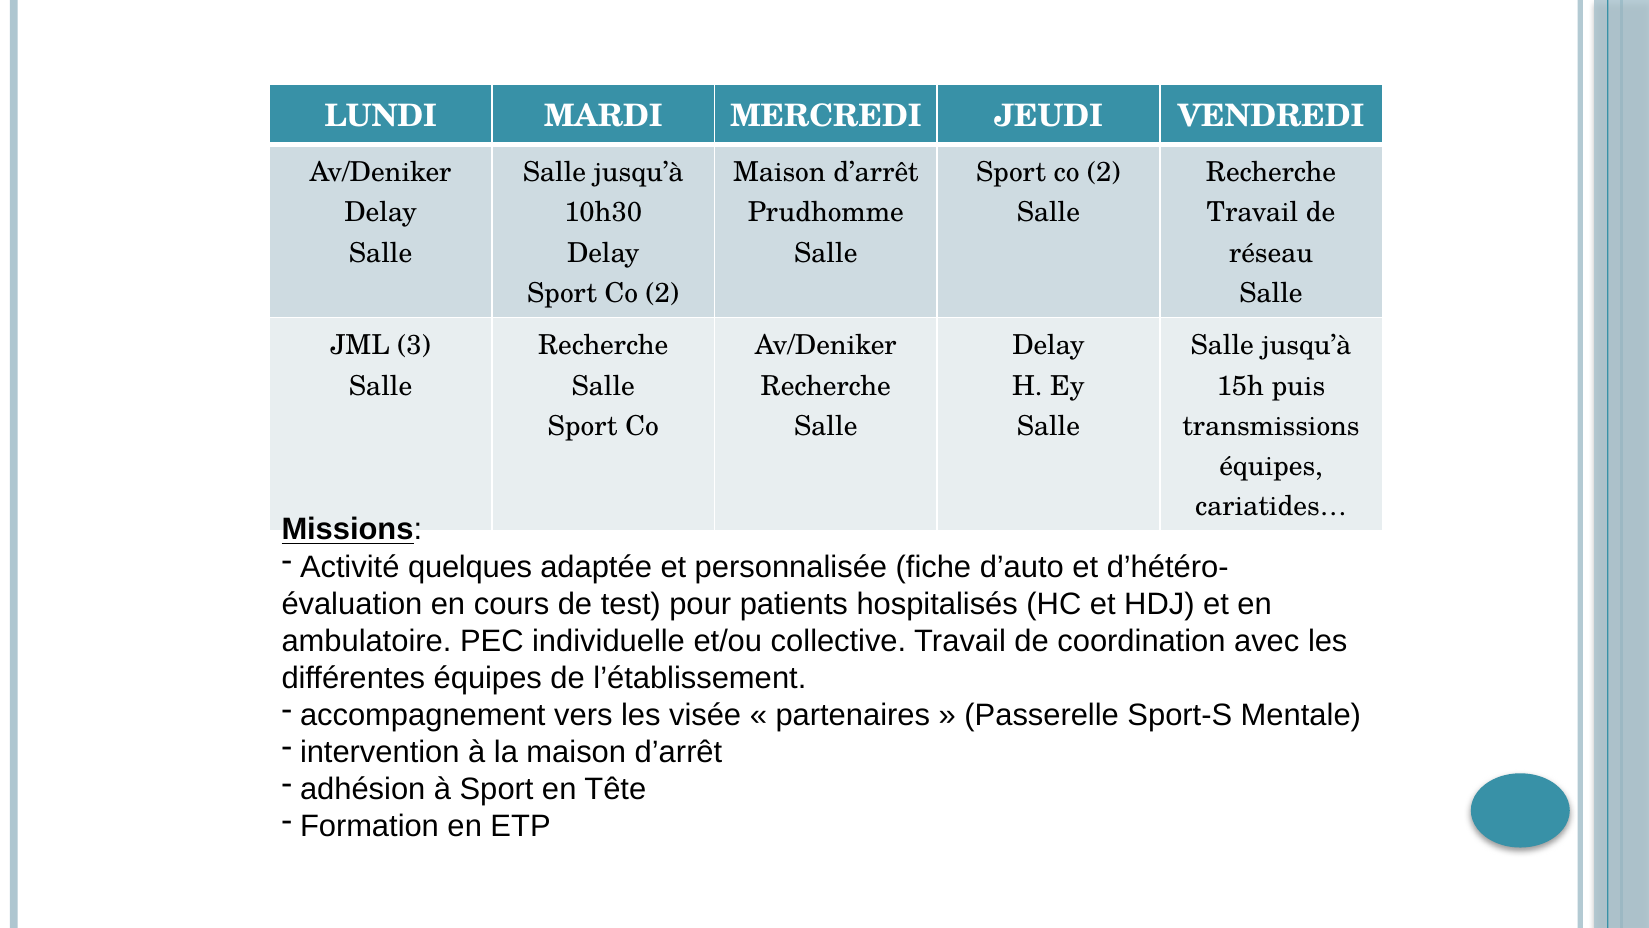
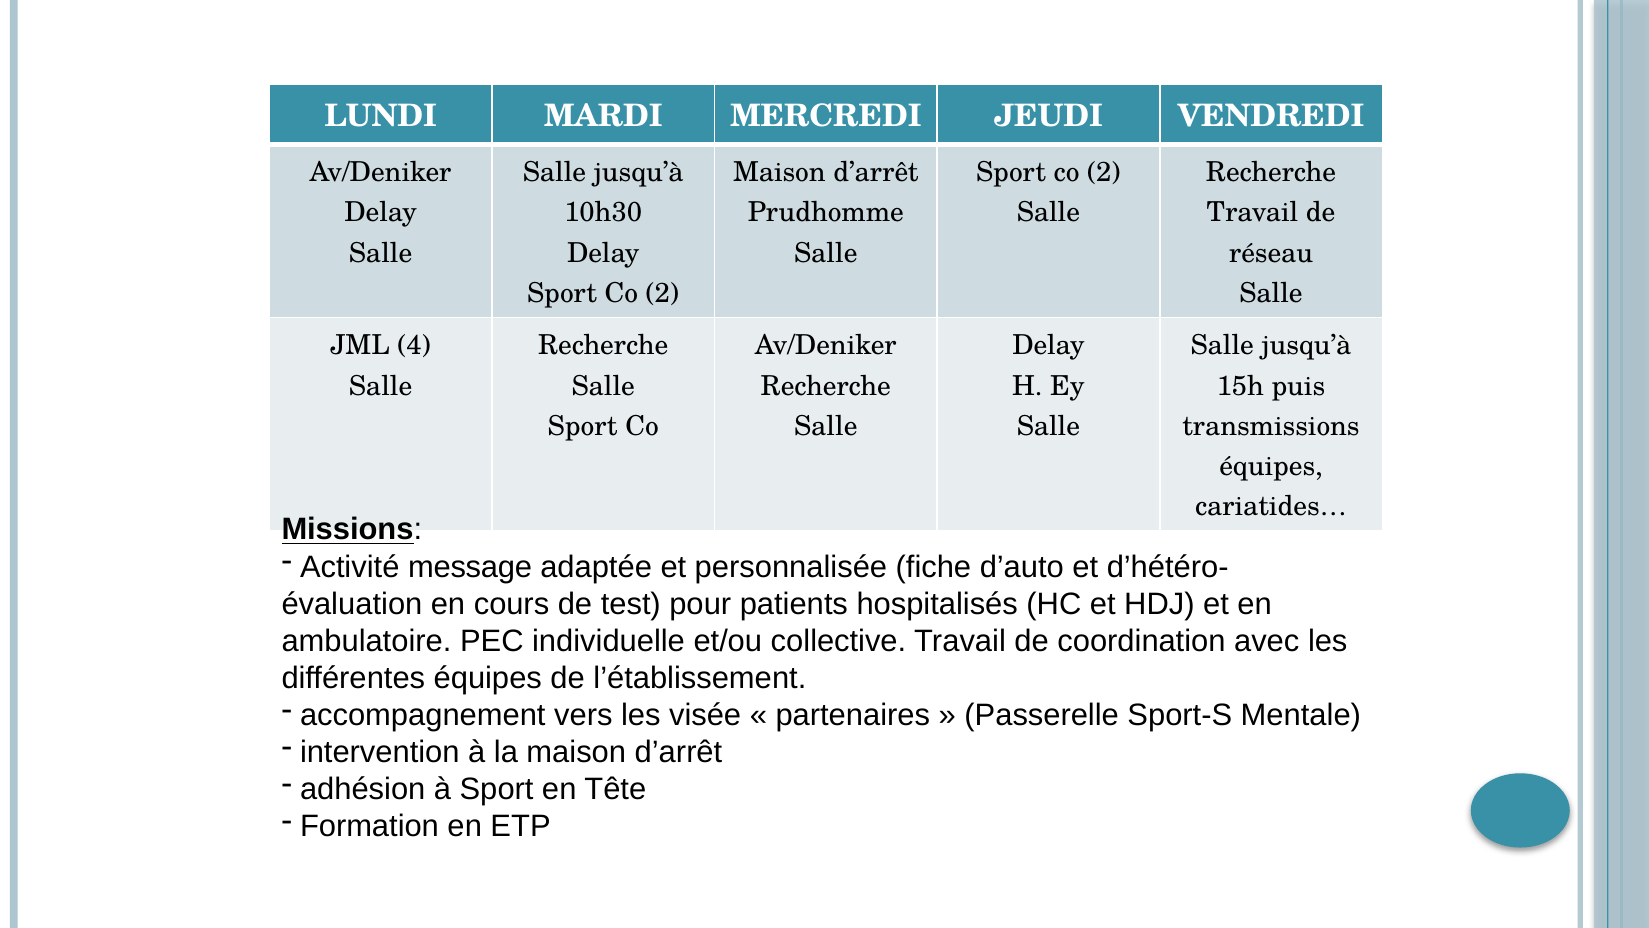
3: 3 -> 4 (414, 346)
quelques: quelques -> message (470, 567)
